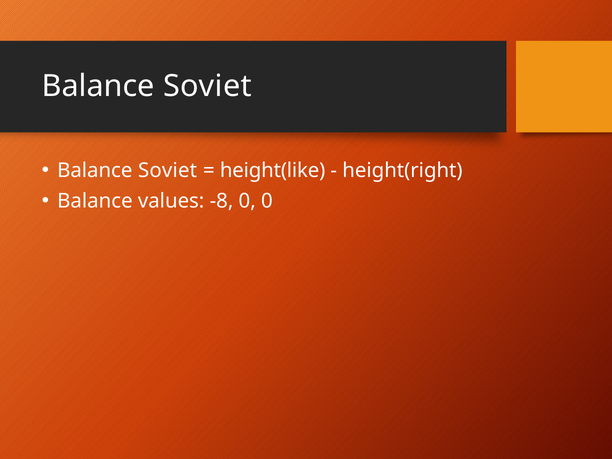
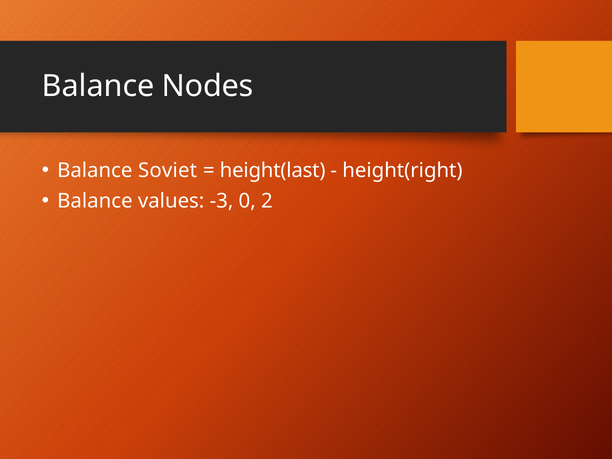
Soviet: Soviet -> Nodes (208, 86)
height(like: height(like -> height(last (273, 170)
-8: -8 -> -3 (222, 201)
0 0: 0 -> 2 (267, 201)
